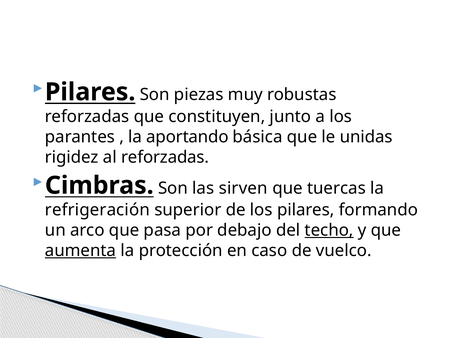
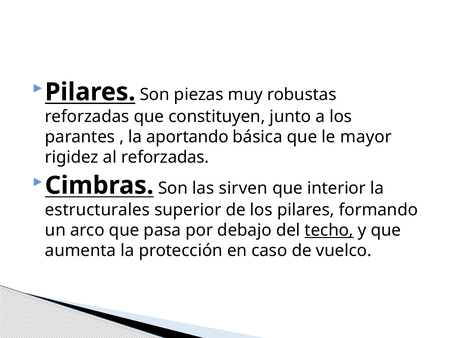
unidas: unidas -> mayor (366, 137)
tuercas: tuercas -> interior (336, 188)
refrigeración: refrigeración -> estructurales (97, 210)
aumenta underline: present -> none (81, 250)
